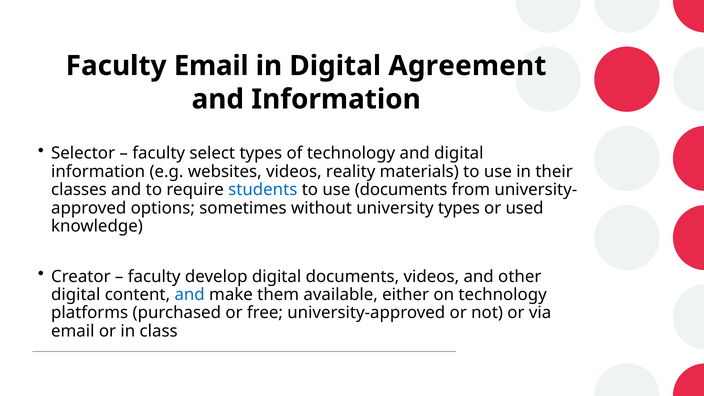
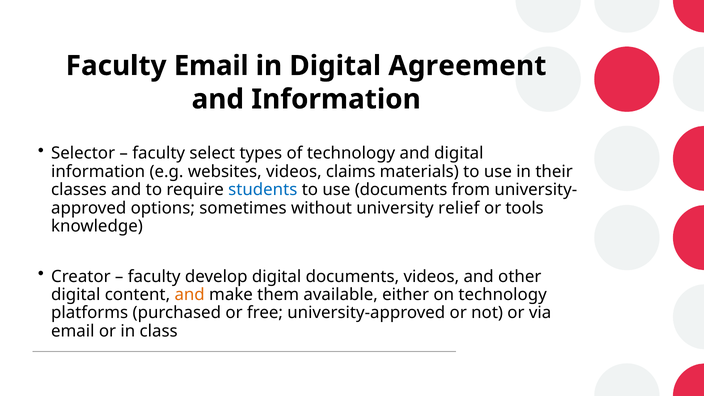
reality: reality -> claims (351, 172)
university types: types -> relief (459, 208)
used: used -> tools (525, 208)
and colour: blue -> orange (190, 295)
